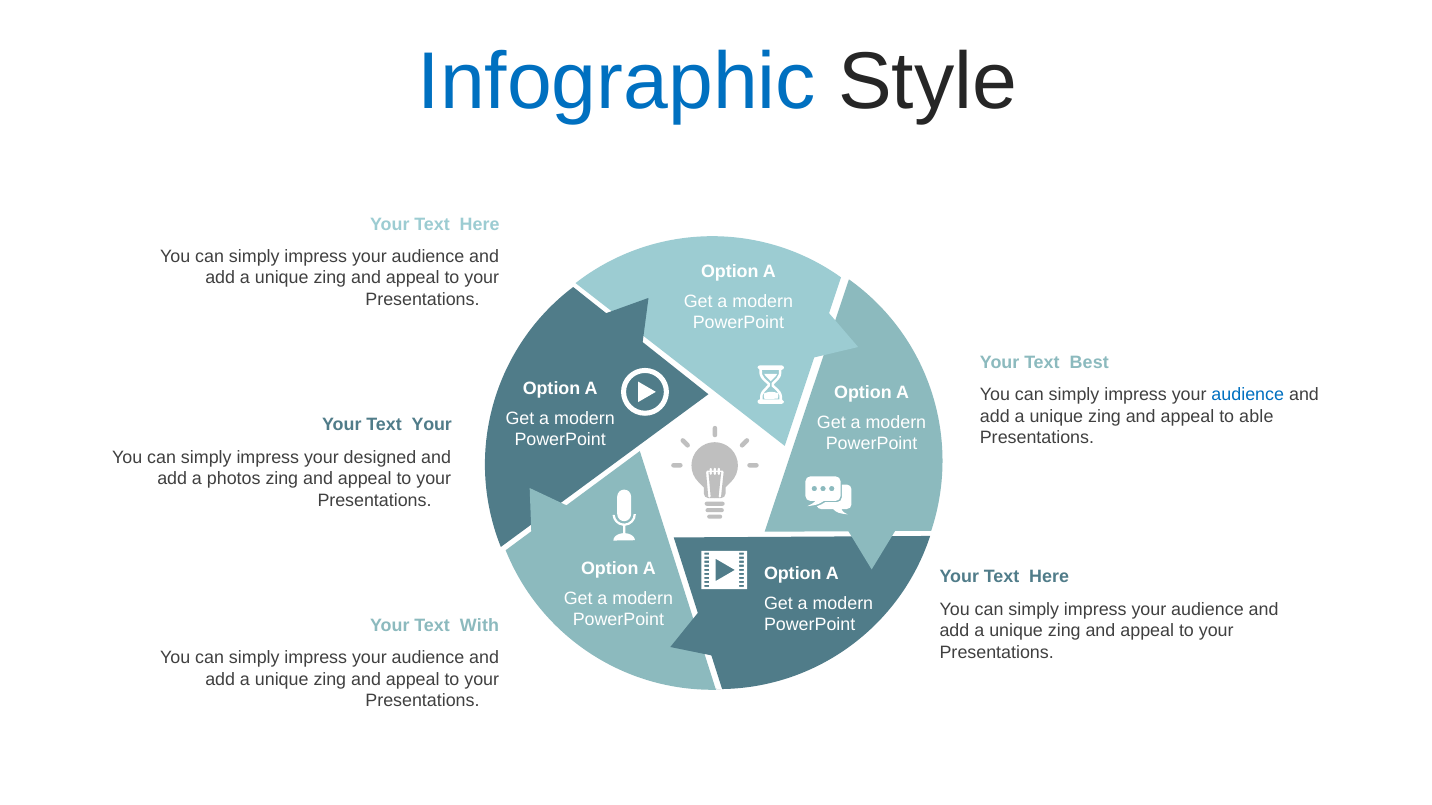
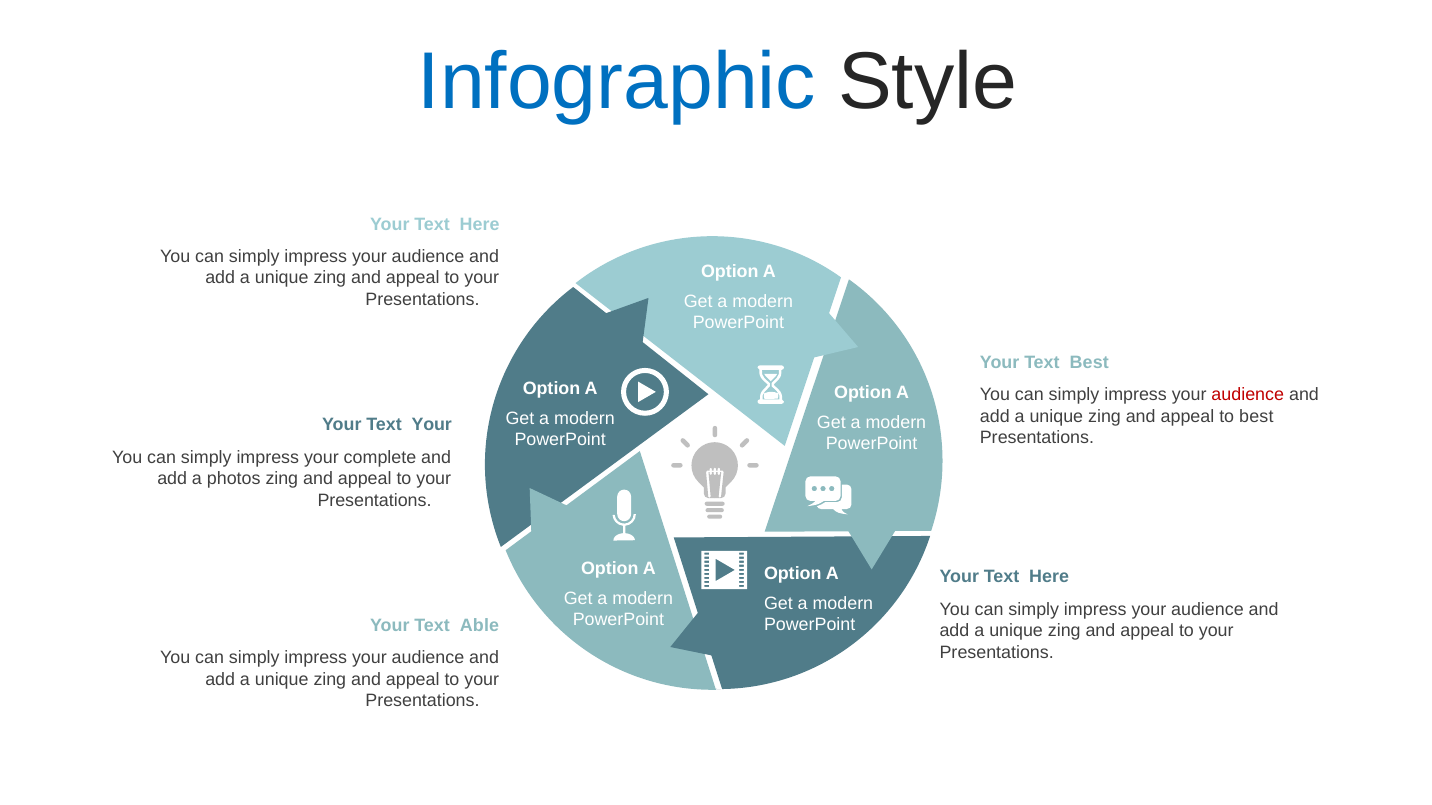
audience colour: blue -> red (1248, 395)
to able: able -> best (1256, 416)
designed: designed -> complete (380, 458)
With: With -> Able (479, 626)
